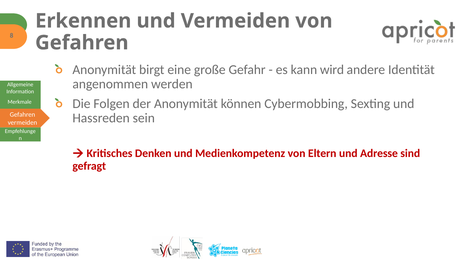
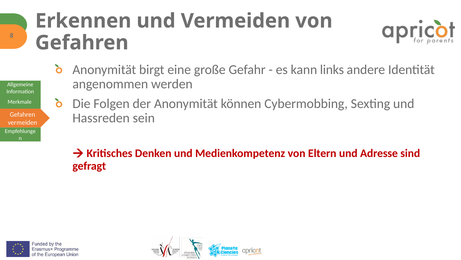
wird: wird -> links (332, 69)
